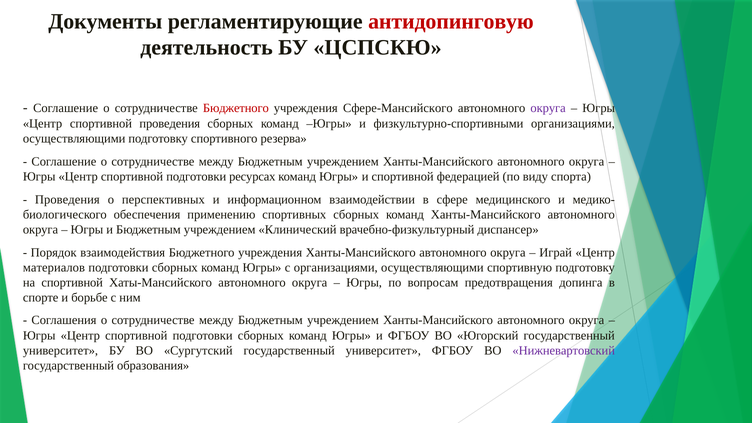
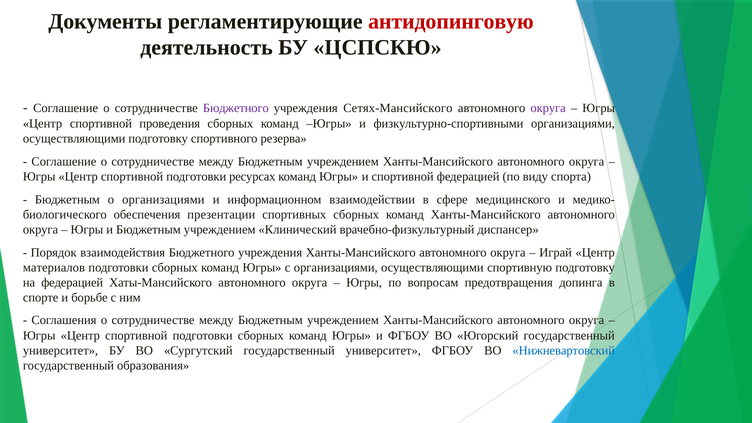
Бюджетного colour: red -> purple (236, 108)
Сфере-Мансийского: Сфере-Мансийского -> Сетях-Мансийского (398, 108)
Проведения: Проведения -> Бюджетным (67, 199)
о перспективных: перспективных -> организациями (163, 199)
применению: применению -> презентации (221, 214)
на спортивной: спортивной -> федерацией (72, 282)
Нижневартовский colour: purple -> blue (564, 350)
